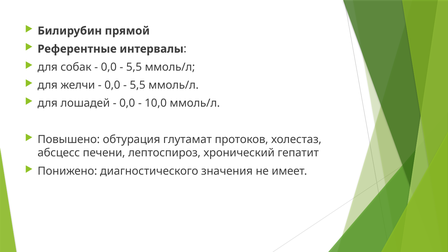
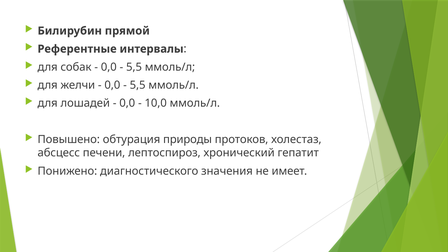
глутамат: глутамат -> природы (188, 139)
